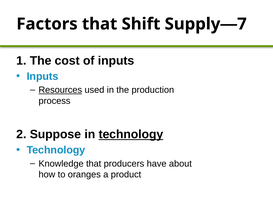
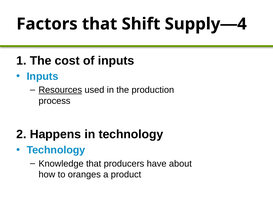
7: 7 -> 4 (242, 24)
Suppose: Suppose -> Happens (55, 134)
technology underline: present -> none (131, 134)
